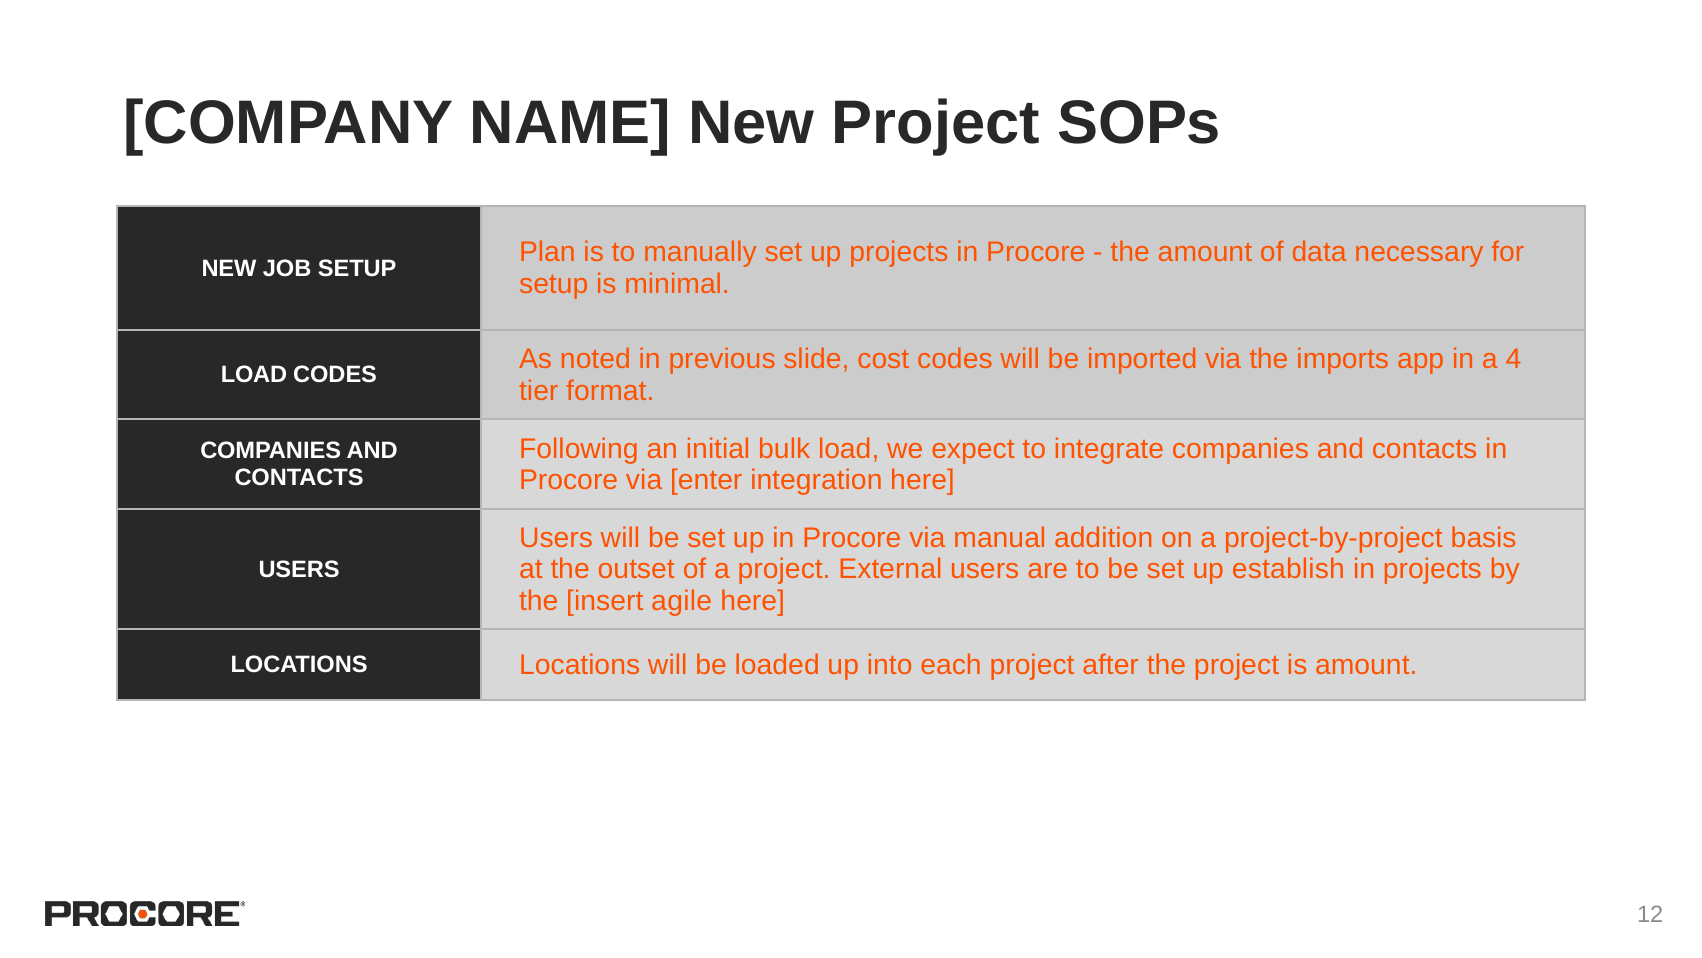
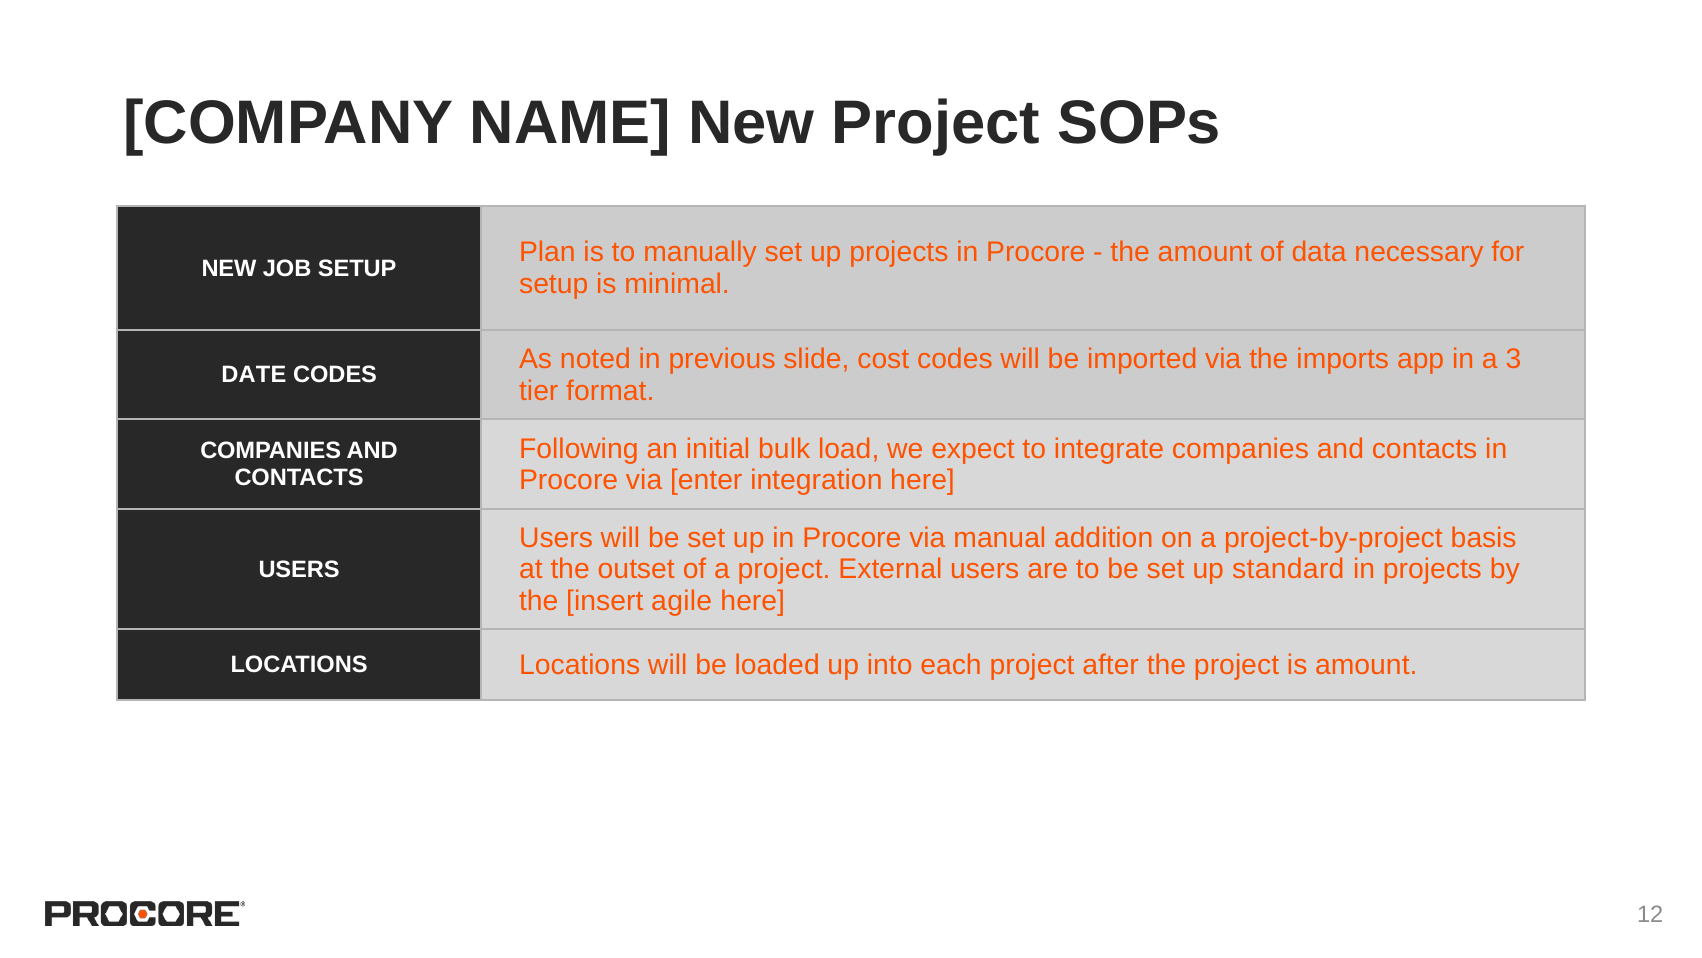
4: 4 -> 3 (1514, 359)
LOAD: LOAD -> DATE (254, 375)
establish: establish -> standard (1288, 569)
